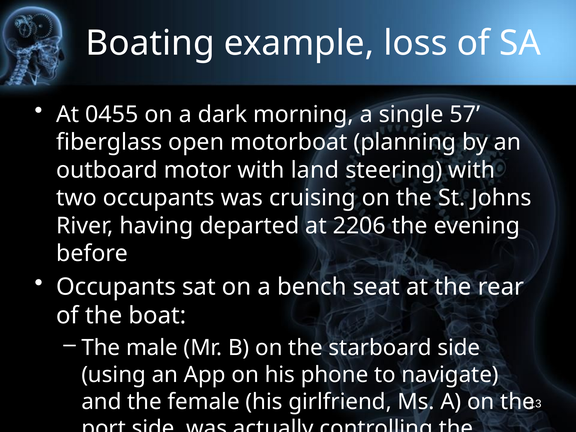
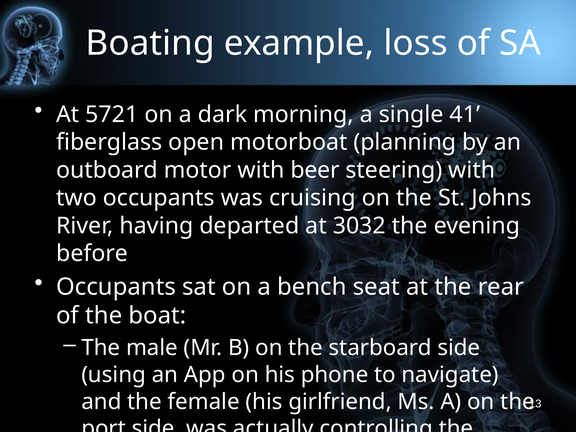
0455: 0455 -> 5721 (112, 114)
57: 57 -> 41 (465, 114)
land: land -> beer (315, 170)
2206: 2206 -> 3032 (359, 226)
